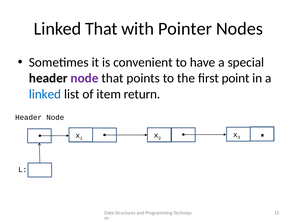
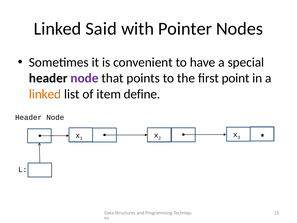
Linked That: That -> Said (101, 29)
linked colour: blue -> orange (45, 94)
return: return -> define (142, 94)
